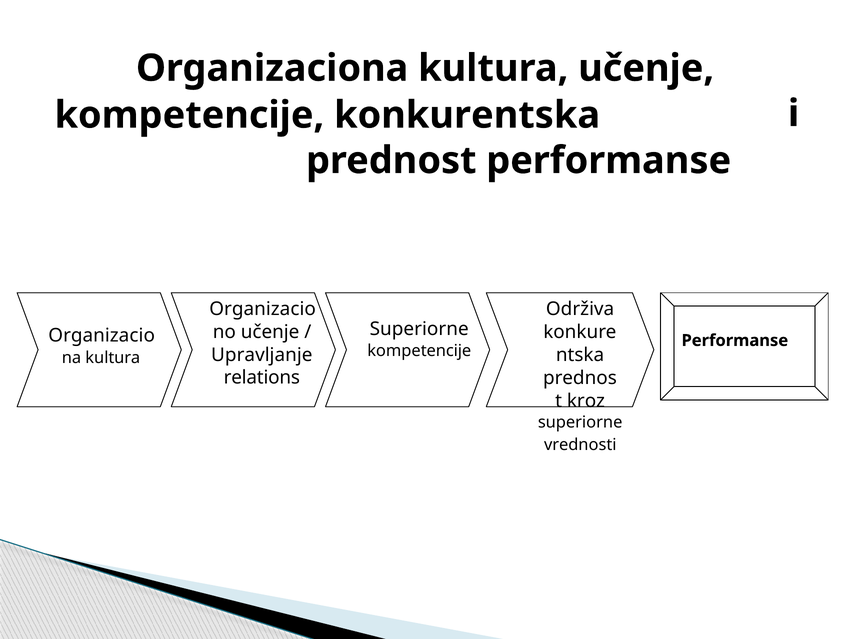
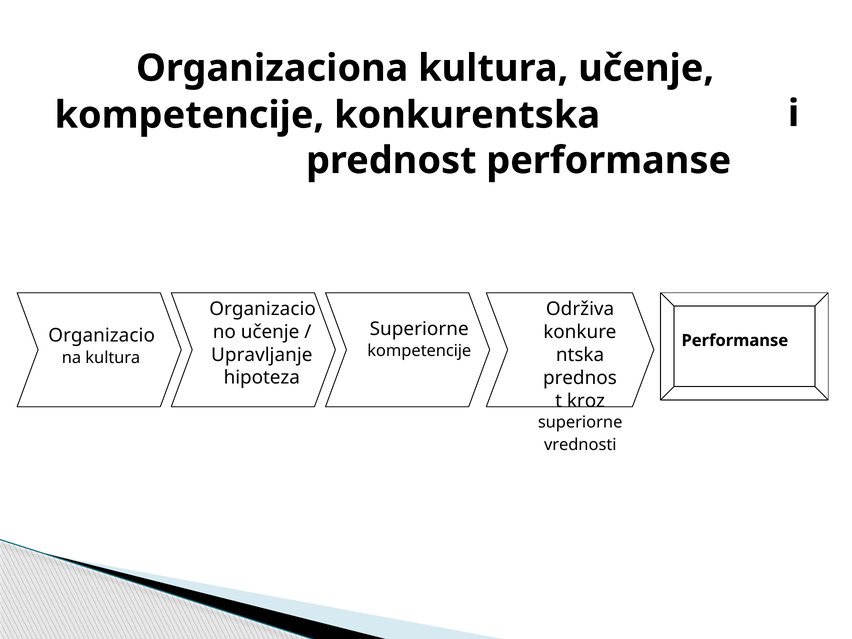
relations: relations -> hipoteza (262, 378)
